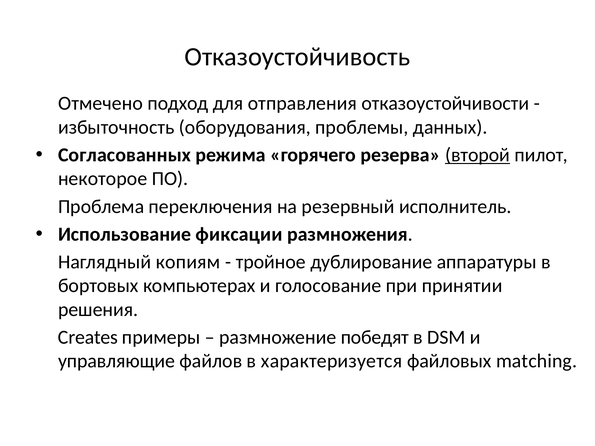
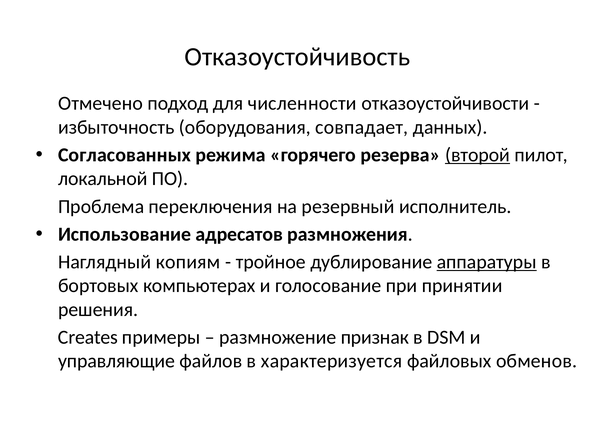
отправления: отправления -> численности (302, 104)
проблемы: проблемы -> совпадает (362, 127)
некоторое: некоторое -> локальной (103, 179)
фиксации: фиксации -> адресатов (239, 234)
аппаратуры underline: none -> present (487, 262)
победят: победят -> признак (375, 337)
matching: matching -> обменов (537, 361)
